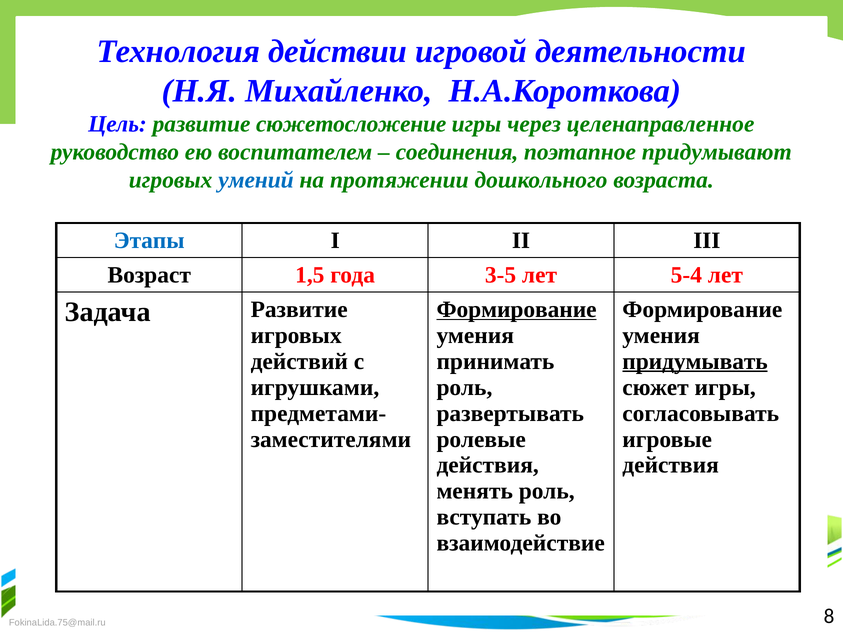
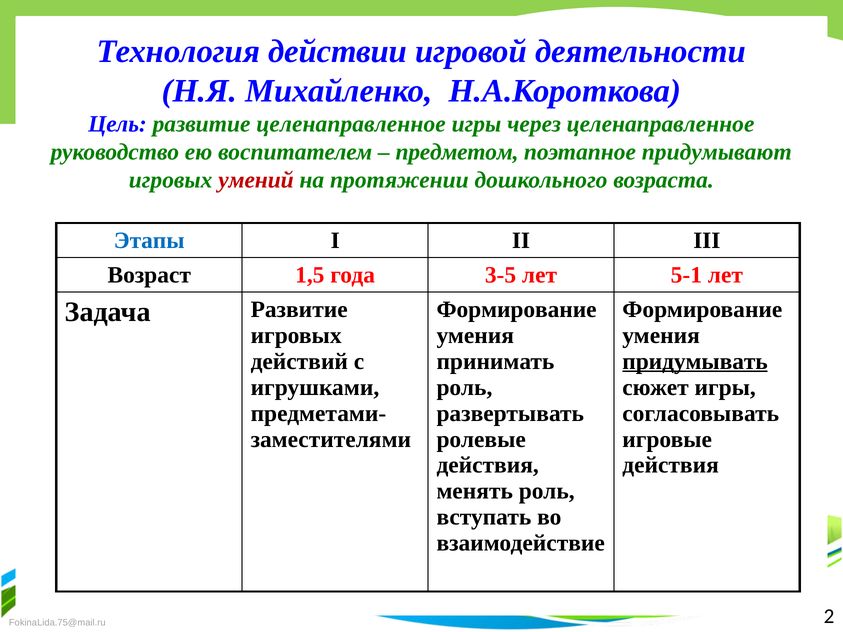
развитие сюжетосложение: сюжетосложение -> целенаправленное (351, 124)
соединения: соединения -> предметом (457, 152)
умений colour: blue -> red (256, 180)
5-4: 5-4 -> 5-1 (686, 275)
Формирование underline: present -> none (517, 310)
8: 8 -> 2 (829, 616)
